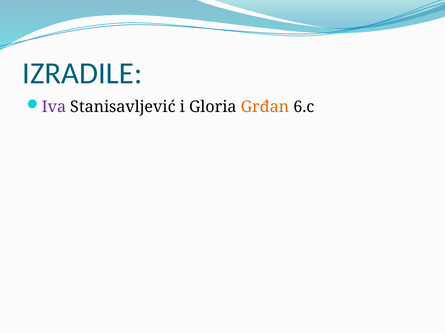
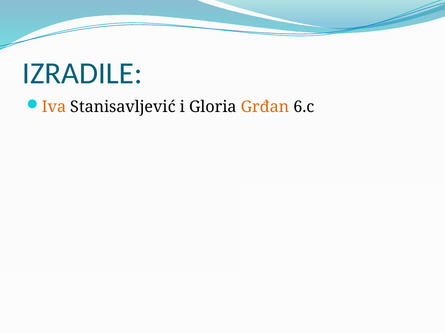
Iva colour: purple -> orange (54, 107)
